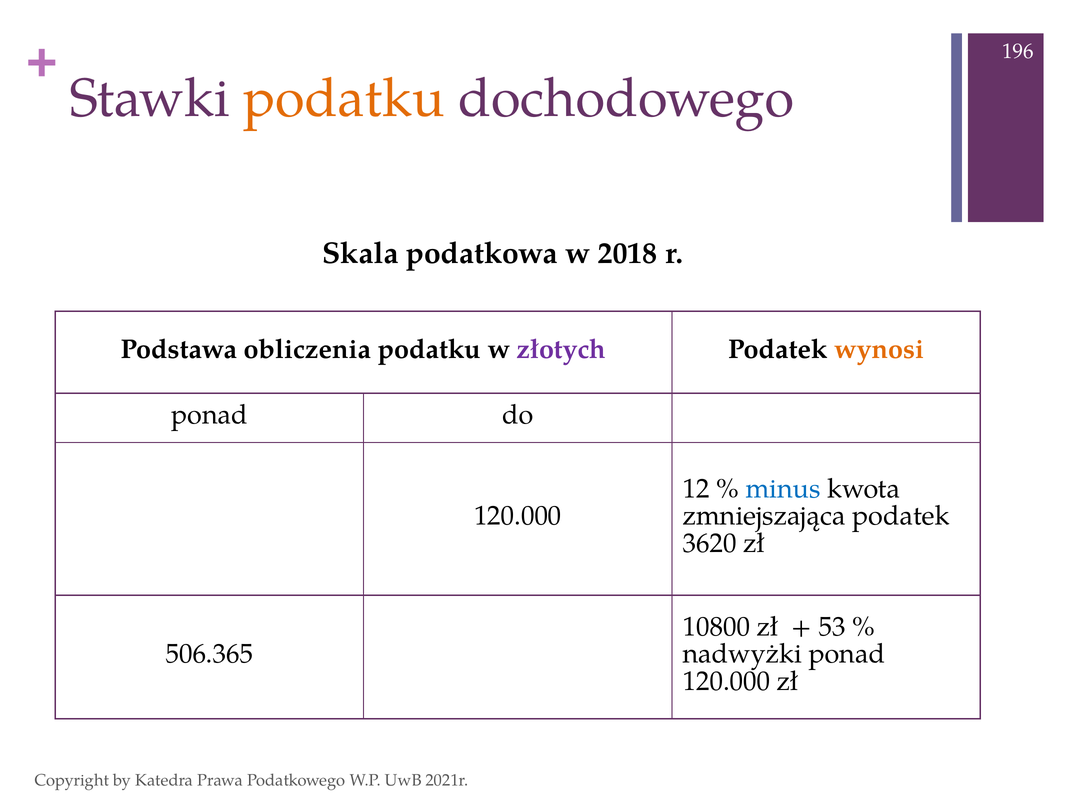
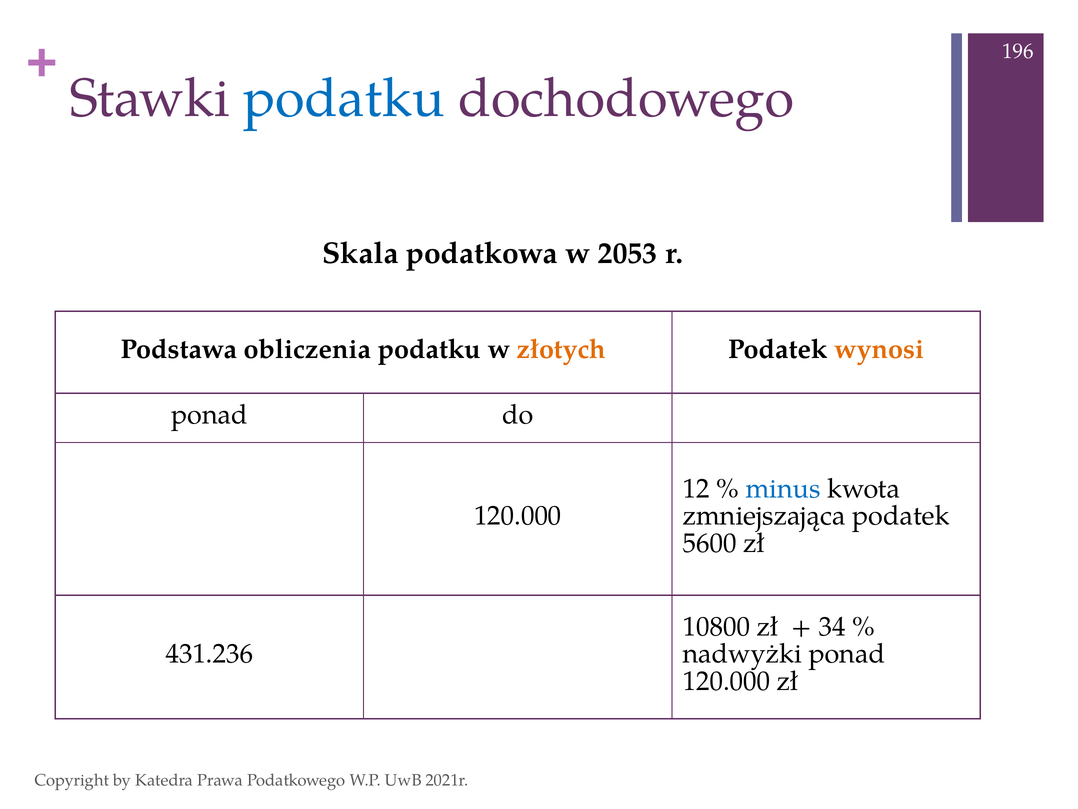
podatku colour: orange -> blue (344, 99)
2018: 2018 -> 2053 (627, 253)
złotych colour: purple -> orange (561, 349)
3620: 3620 -> 5600 (710, 543)
53: 53 -> 34 (832, 627)
506.365: 506.365 -> 431.236 (209, 654)
